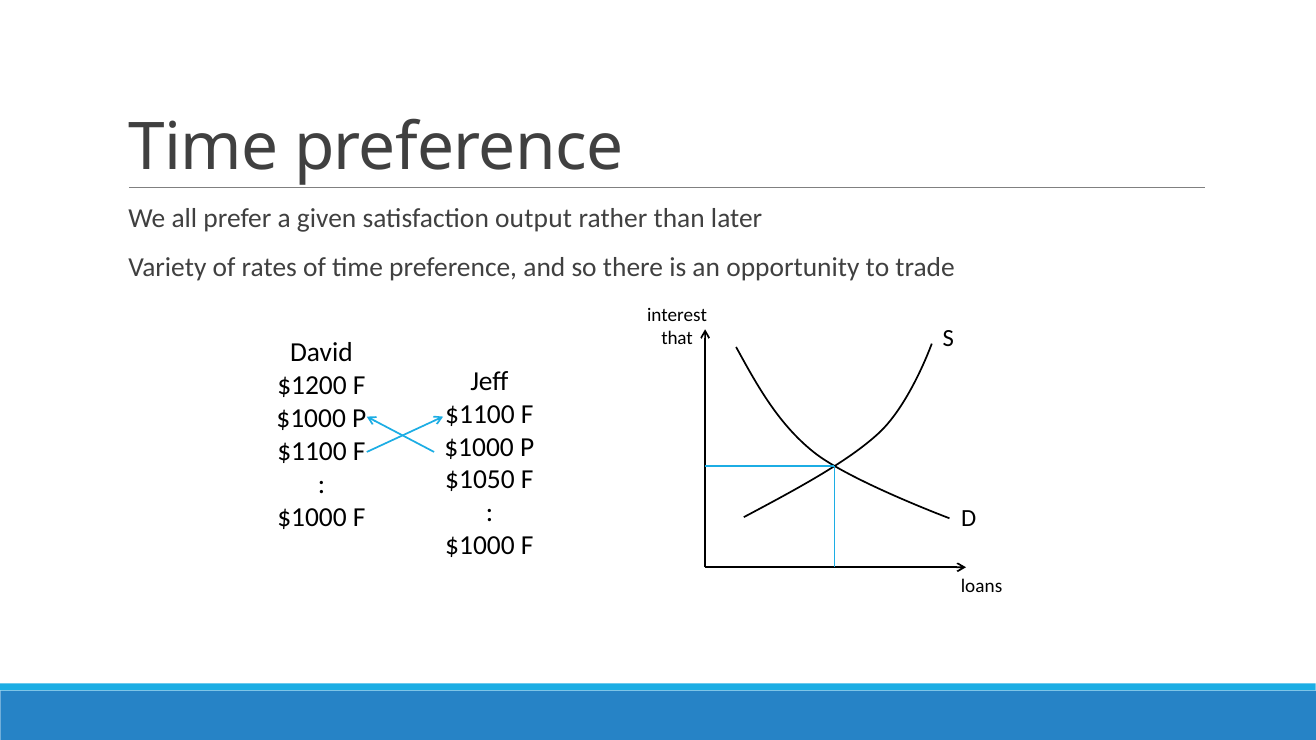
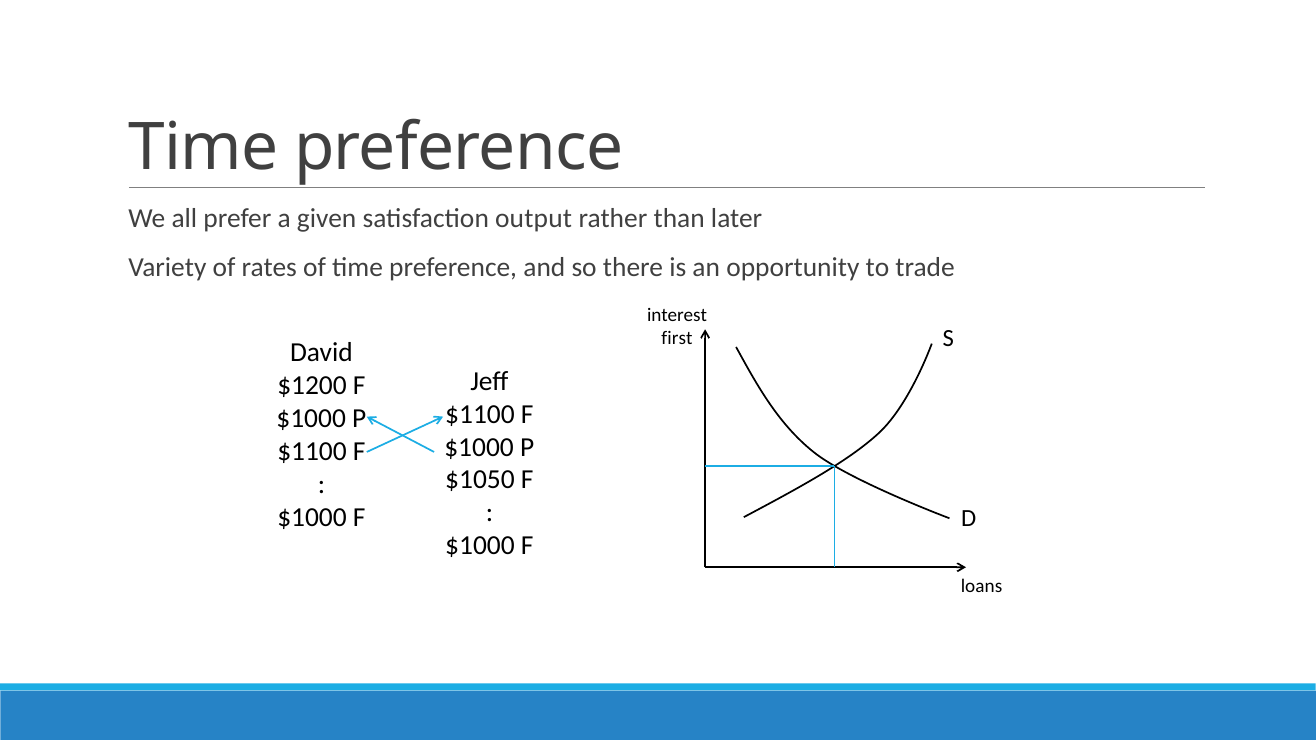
that: that -> first (677, 338)
